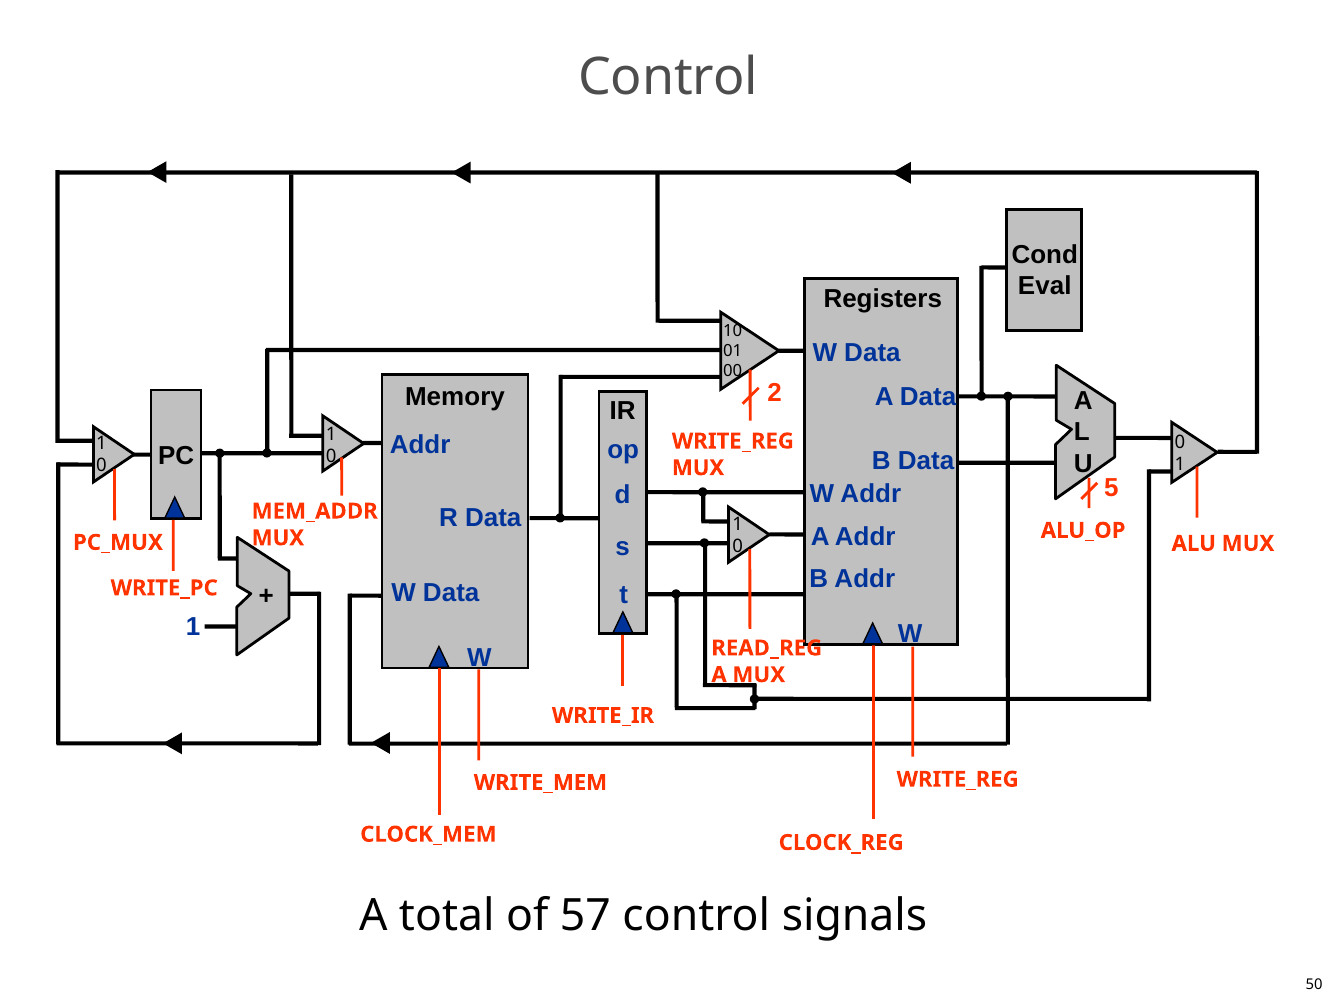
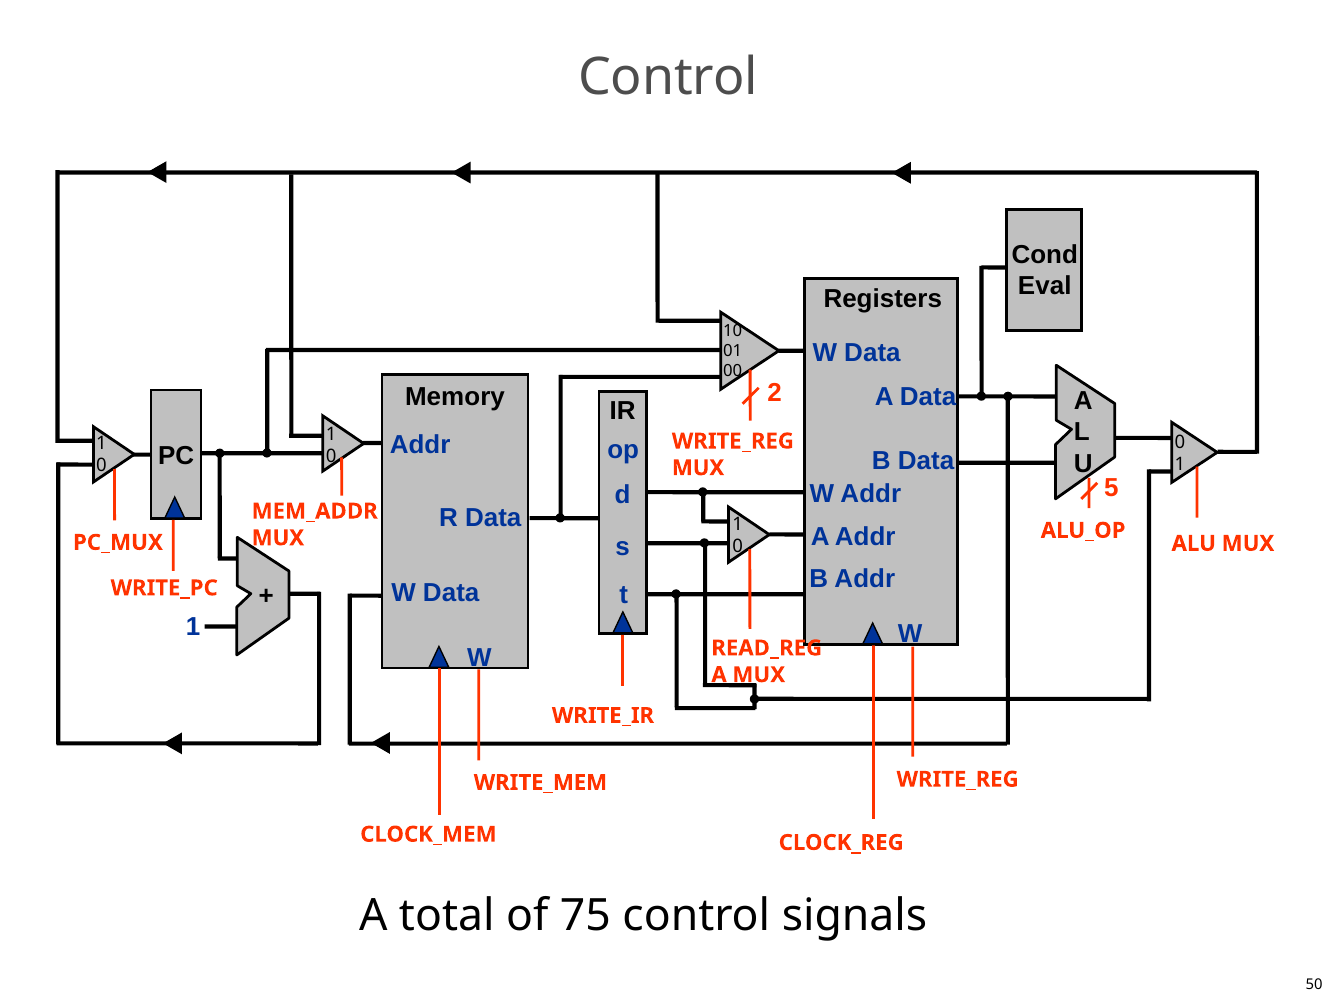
57: 57 -> 75 (585, 916)
